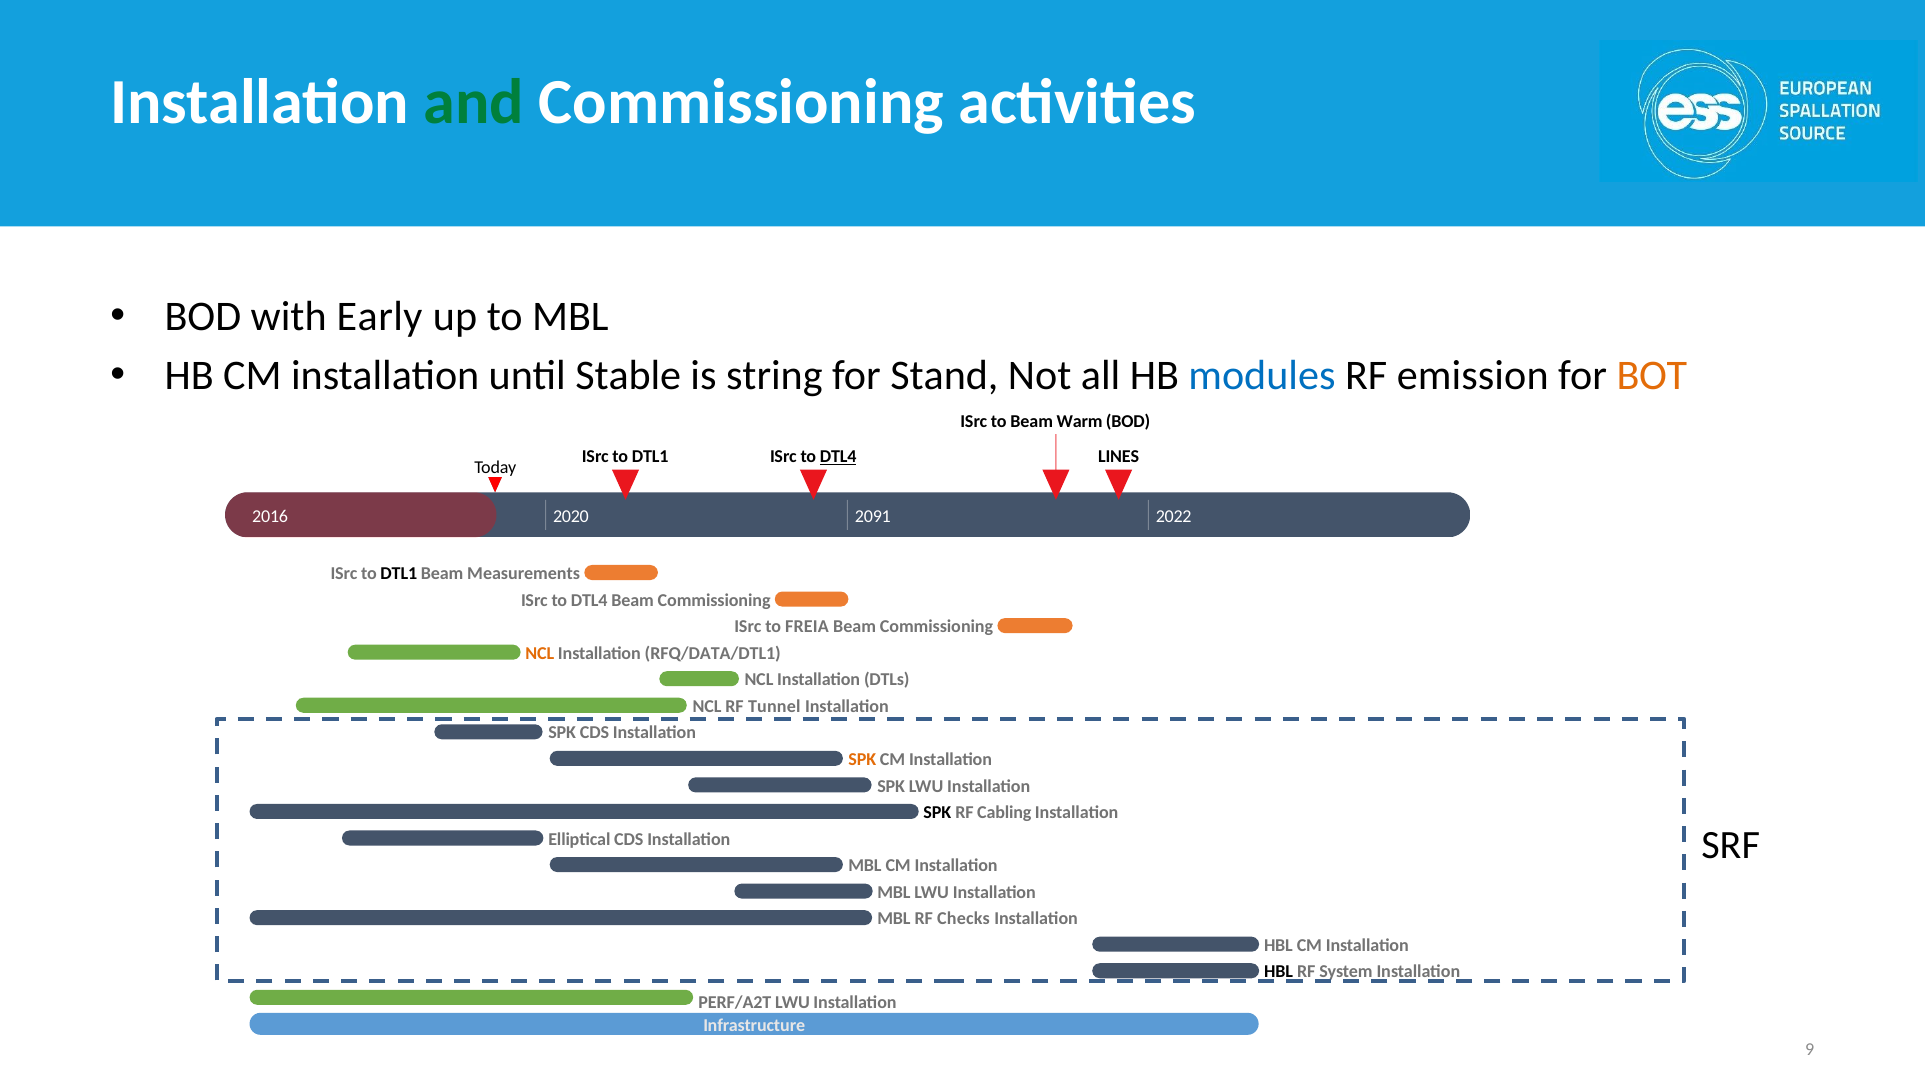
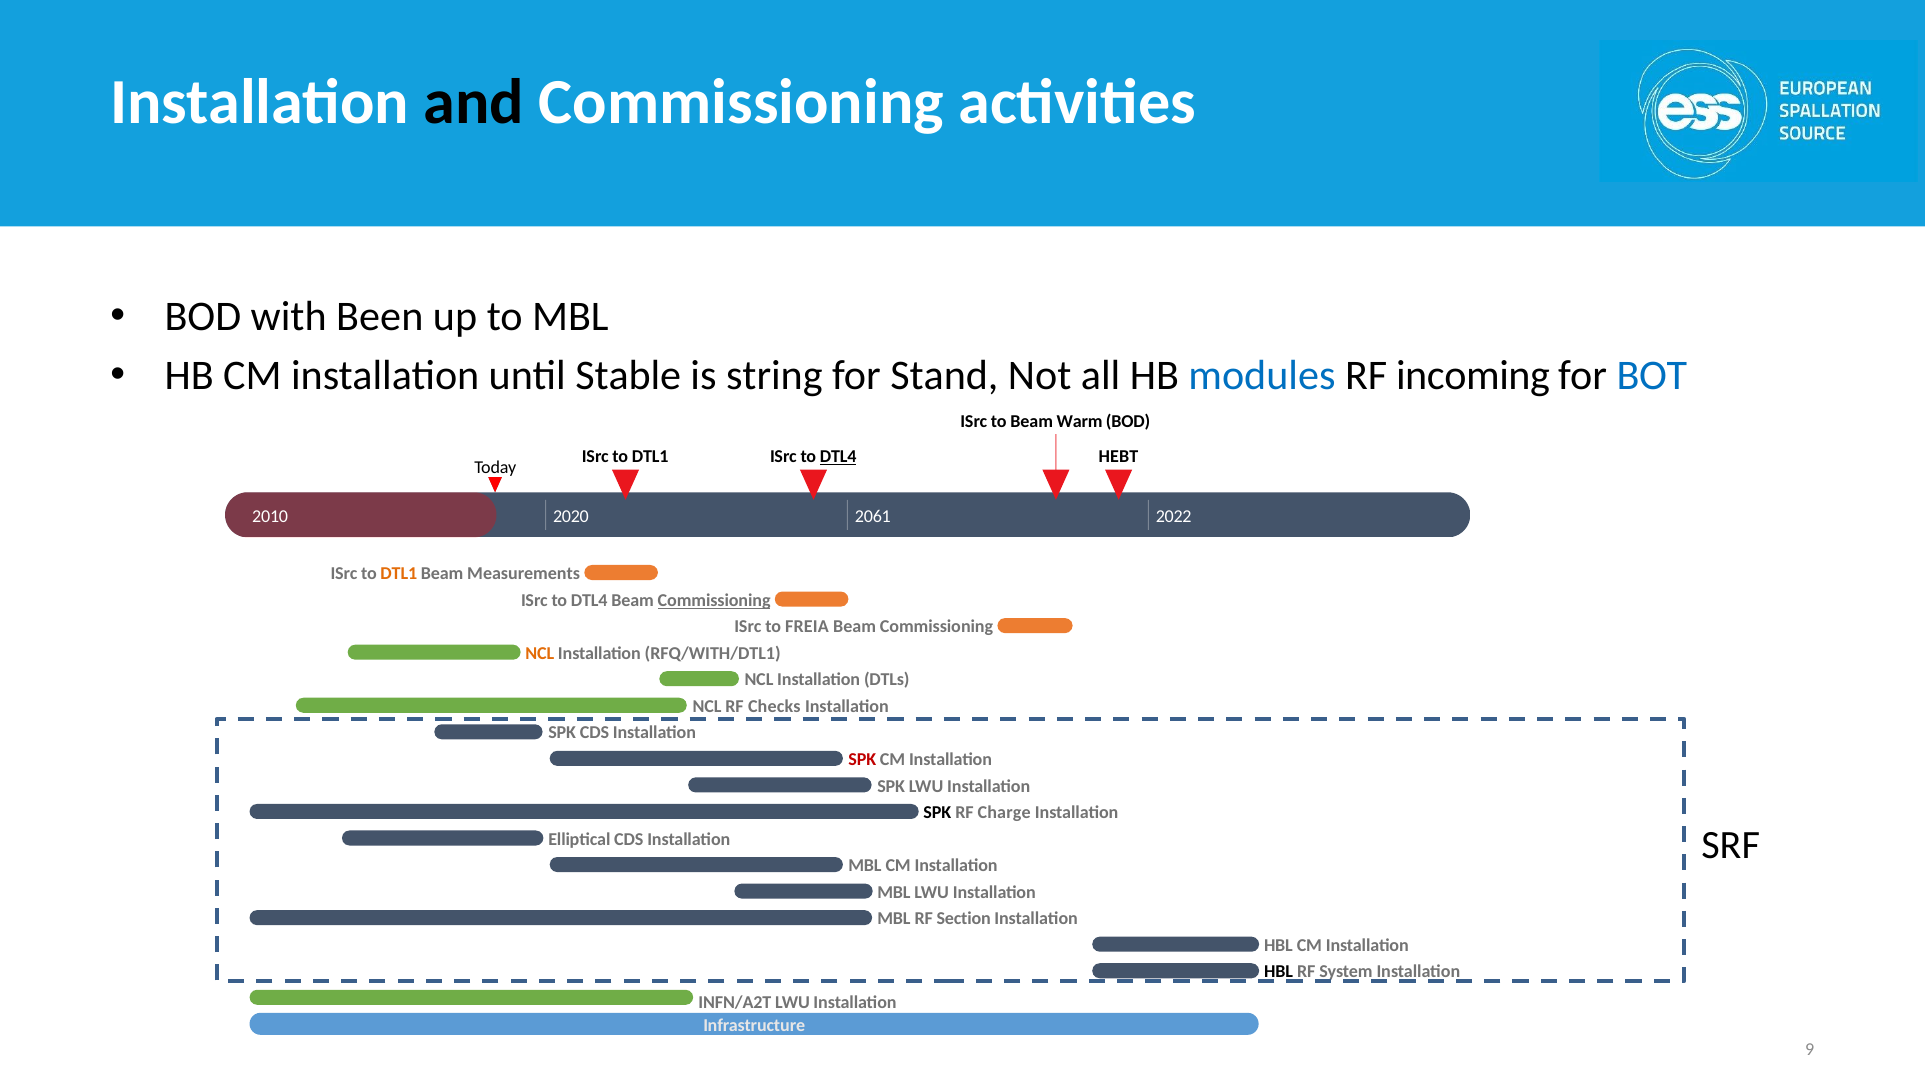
and colour: green -> black (474, 102)
Early: Early -> Been (380, 317)
emission: emission -> incoming (1473, 376)
BOT colour: orange -> blue (1652, 376)
LINES: LINES -> HEBT (1118, 457)
2016: 2016 -> 2010 (270, 516)
2091: 2091 -> 2061 (873, 516)
DTL1 colour: black -> orange (399, 574)
Commissioning underline: none -> present (714, 600)
RFQ/DATA/DTL1: RFQ/DATA/DTL1 -> RFQ/WITH/DTL1 (713, 653)
Tunnel: Tunnel -> Checks (774, 706)
SPK colour: orange -> red (862, 759)
Cabling: Cabling -> Charge (1004, 813)
Checks: Checks -> Section (964, 919)
PERF/A2T: PERF/A2T -> INFN/A2T (735, 1002)
